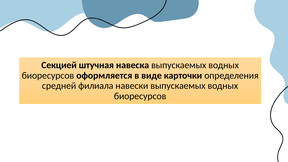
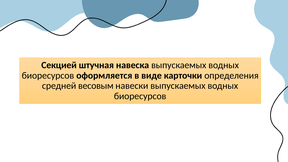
филиала: филиала -> весовым (96, 86)
